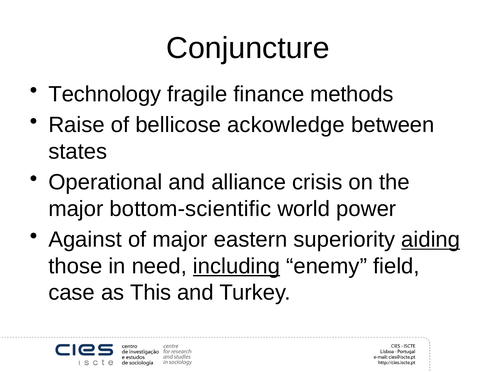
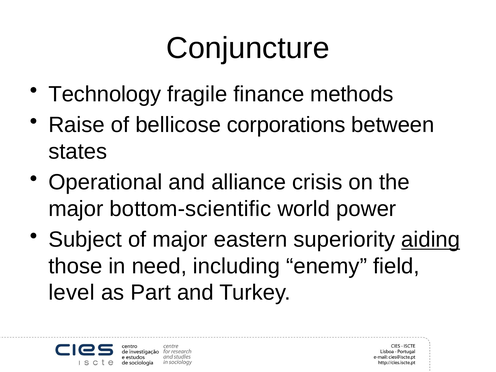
ackowledge: ackowledge -> corporations (286, 125)
Against: Against -> Subject (85, 240)
including underline: present -> none (236, 266)
case: case -> level (72, 293)
This: This -> Part (151, 293)
